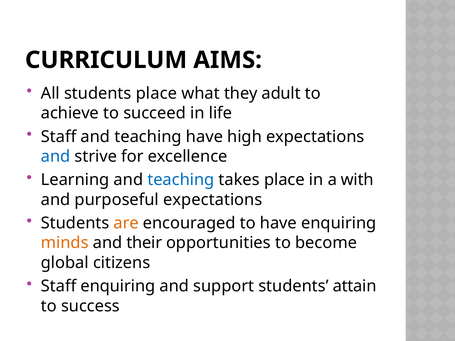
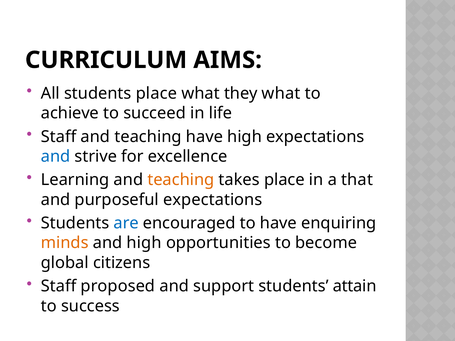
they adult: adult -> what (281, 93)
teaching colour: blue -> orange (181, 180)
with: with -> that (357, 180)
are colour: orange -> blue (126, 223)
and their: their -> high (144, 243)
Staff enquiring: enquiring -> proposed (118, 286)
